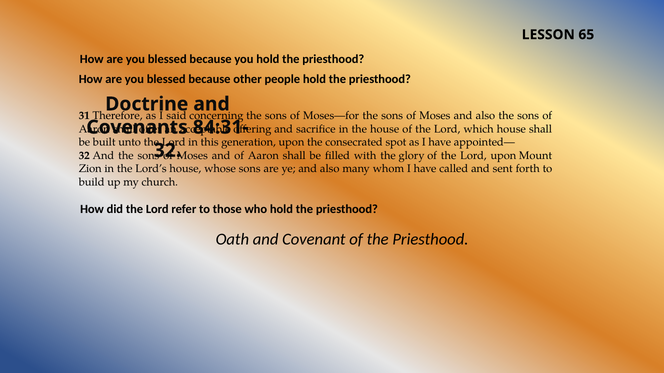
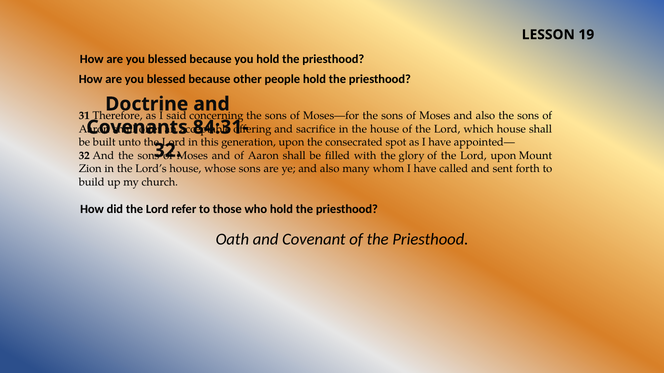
65: 65 -> 19 (586, 35)
